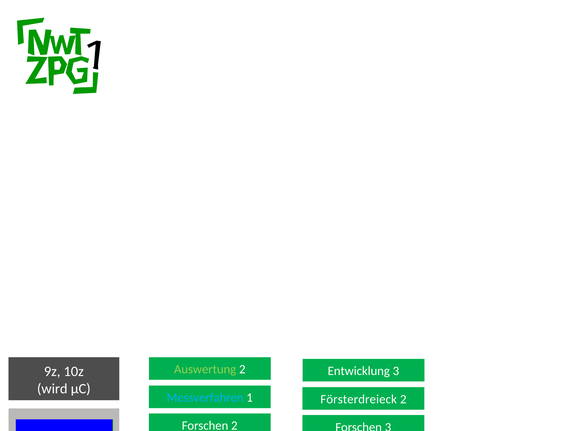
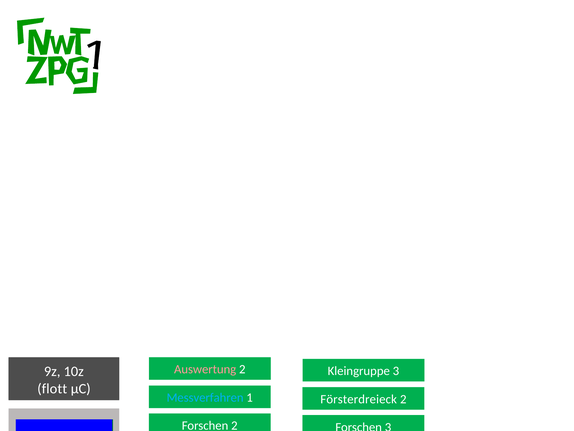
Auswertung colour: light green -> pink (205, 369)
Entwicklung: Entwicklung -> Kleingruppe (359, 371)
wird: wird -> flott (52, 388)
